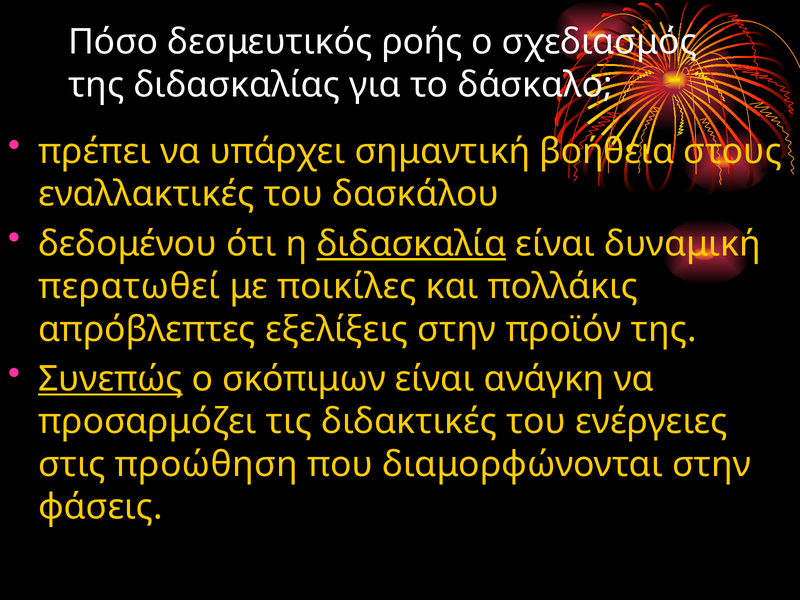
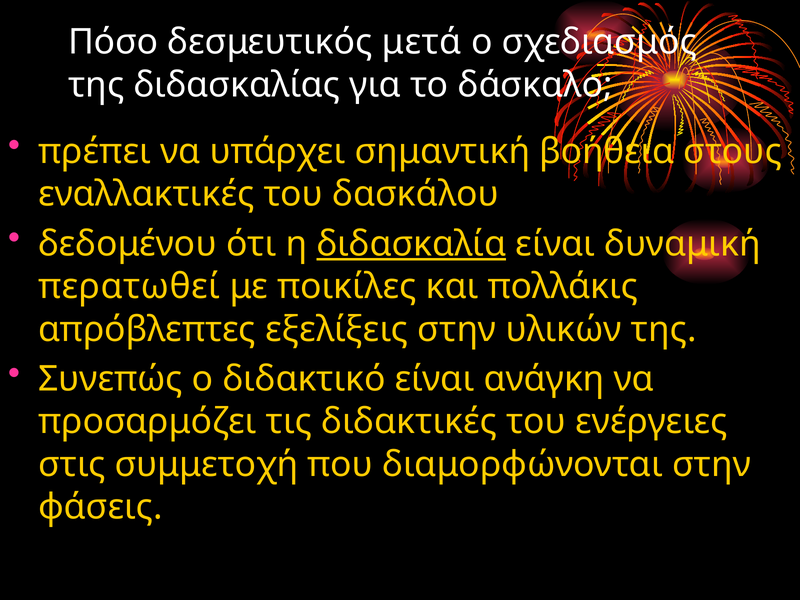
ροής: ροής -> μετά (422, 42)
προϊόν: προϊόν -> υλικών (564, 329)
Συνεπώς underline: present -> none (110, 379)
σκόπιμων: σκόπιμων -> διδακτικό (304, 379)
προώθηση: προώθηση -> συμμετοχή (207, 464)
